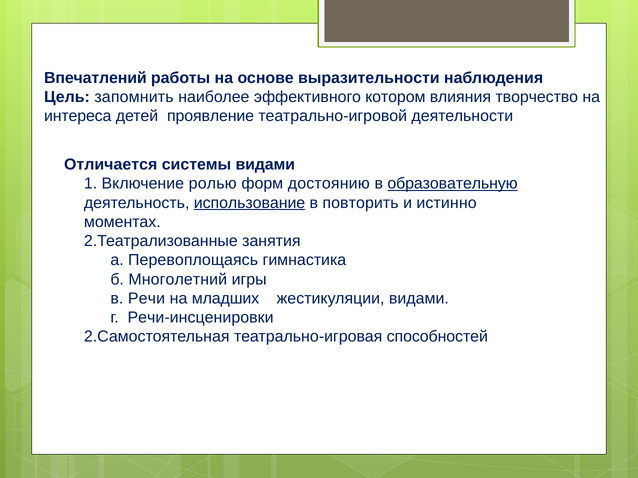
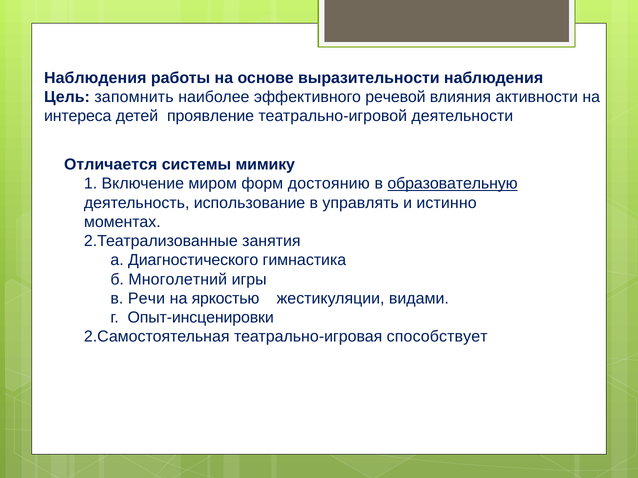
Впечатлений: Впечатлений -> Наблюдения (95, 78)
котором: котором -> речевой (395, 97)
творчество: творчество -> активности (537, 97)
системы видами: видами -> мимику (265, 165)
ролью: ролью -> миром (213, 184)
использование underline: present -> none (250, 203)
повторить: повторить -> управлять (361, 203)
Перевоплощаясь: Перевоплощаясь -> Диагностического (193, 260)
младших: младших -> яркостью (226, 299)
Речи-инсценировки: Речи-инсценировки -> Опыт-инсценировки (201, 318)
способностей: способностей -> способствует (437, 337)
